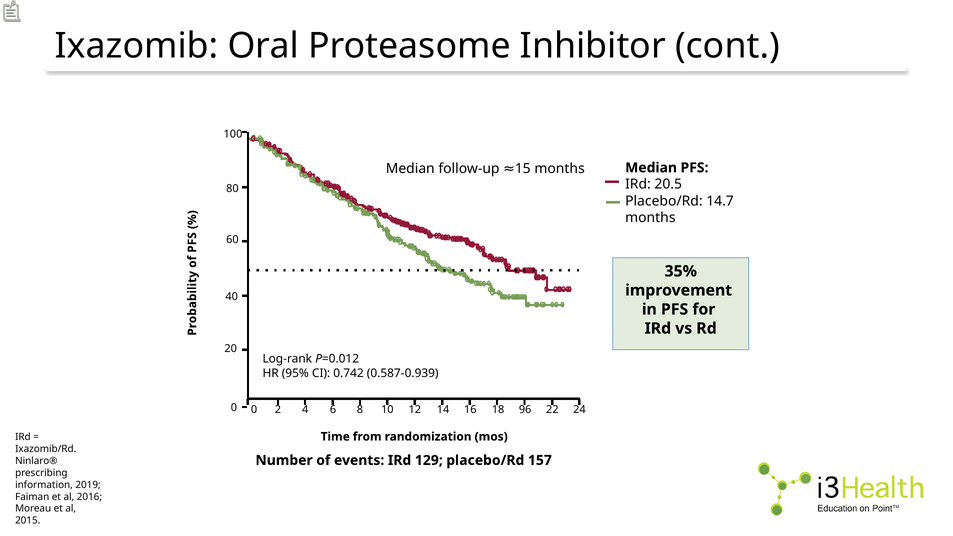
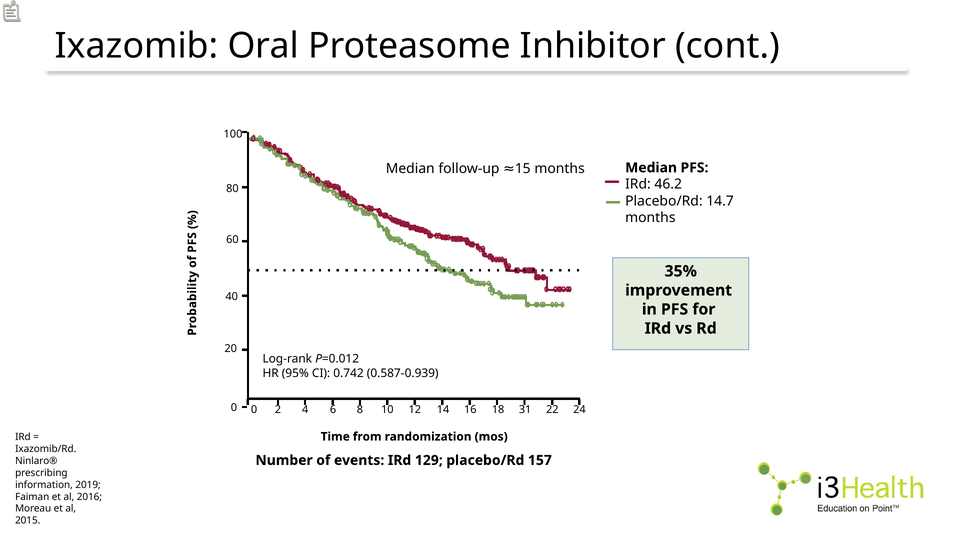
20.5: 20.5 -> 46.2 (668, 184)
96: 96 -> 31 (525, 410)
